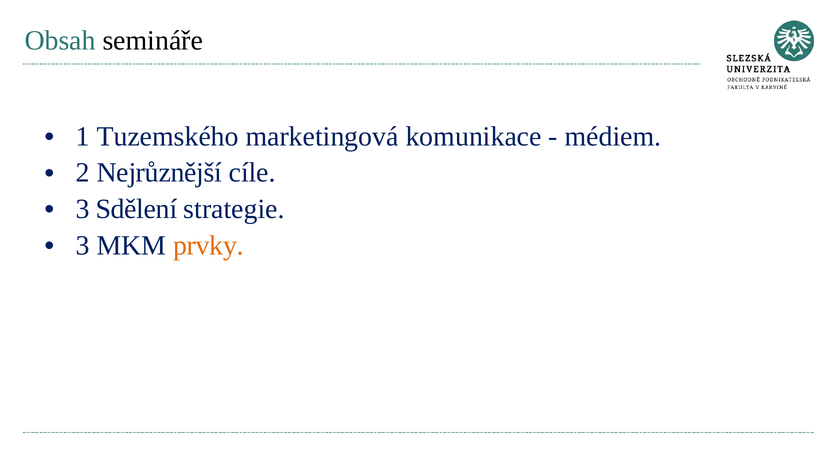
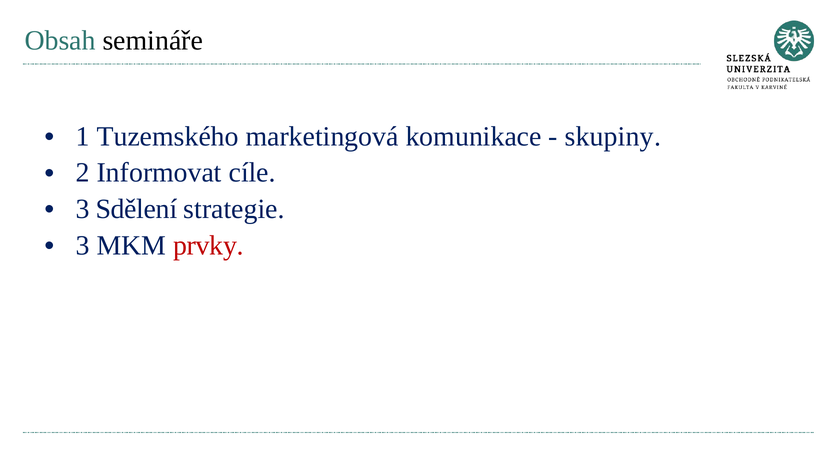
médiem: médiem -> skupiny (613, 136)
Nejrůznější: Nejrůznější -> Informovat (159, 173)
prvky colour: orange -> red (208, 245)
